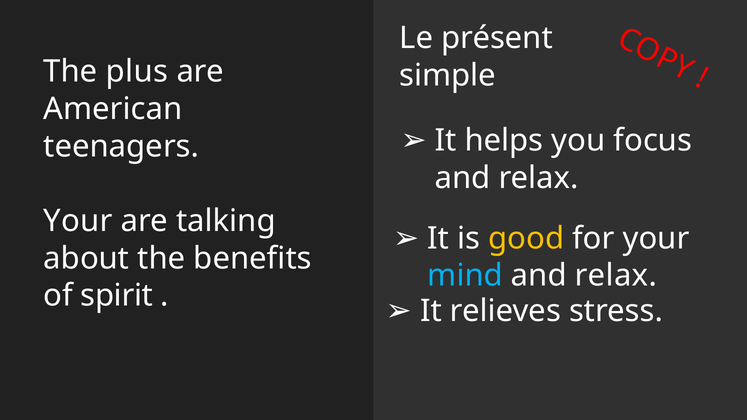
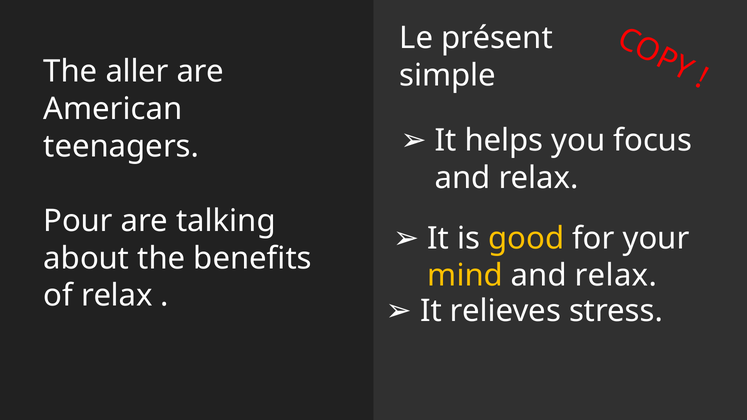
plus: plus -> aller (137, 72)
Your: Your -> Pour (78, 221)
mind colour: light blue -> yellow (465, 276)
of spirit: spirit -> relax (117, 296)
